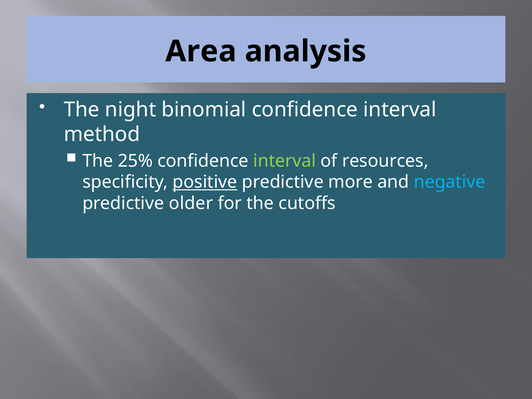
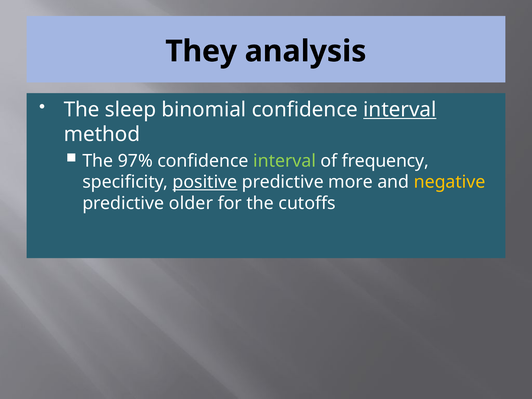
Area: Area -> They (201, 51)
night: night -> sleep (131, 110)
interval underline: none -> present (400, 110)
25%: 25% -> 97% (135, 161)
resources: resources -> frequency (385, 161)
negative colour: light blue -> yellow (450, 182)
